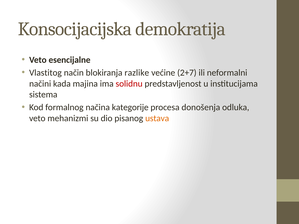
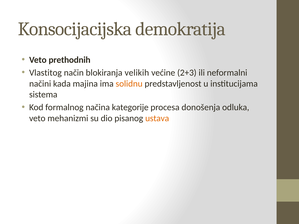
esencijalne: esencijalne -> prethodnih (70, 60)
razlike: razlike -> velikih (137, 73)
2+7: 2+7 -> 2+3 (187, 73)
solidnu colour: red -> orange (129, 84)
